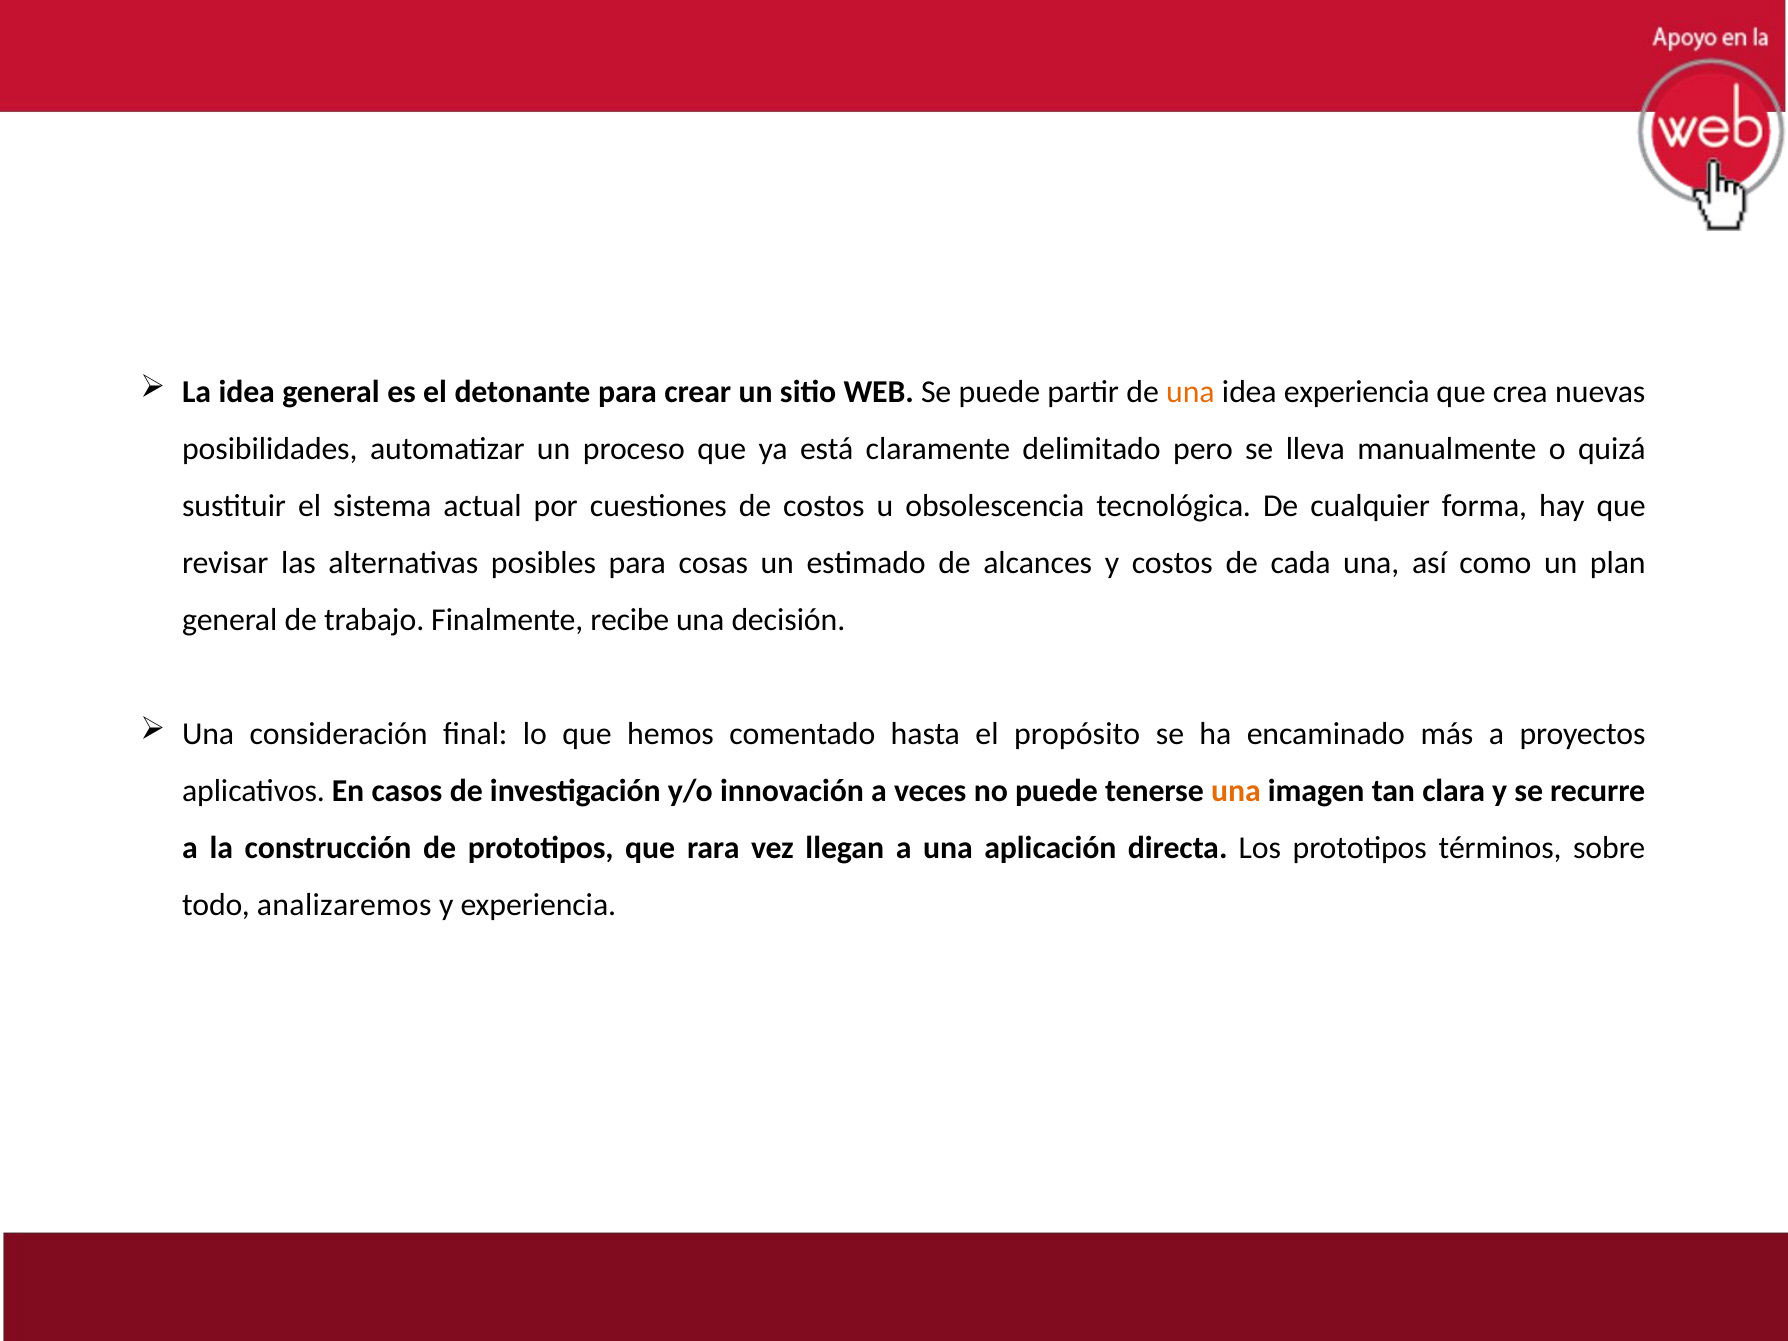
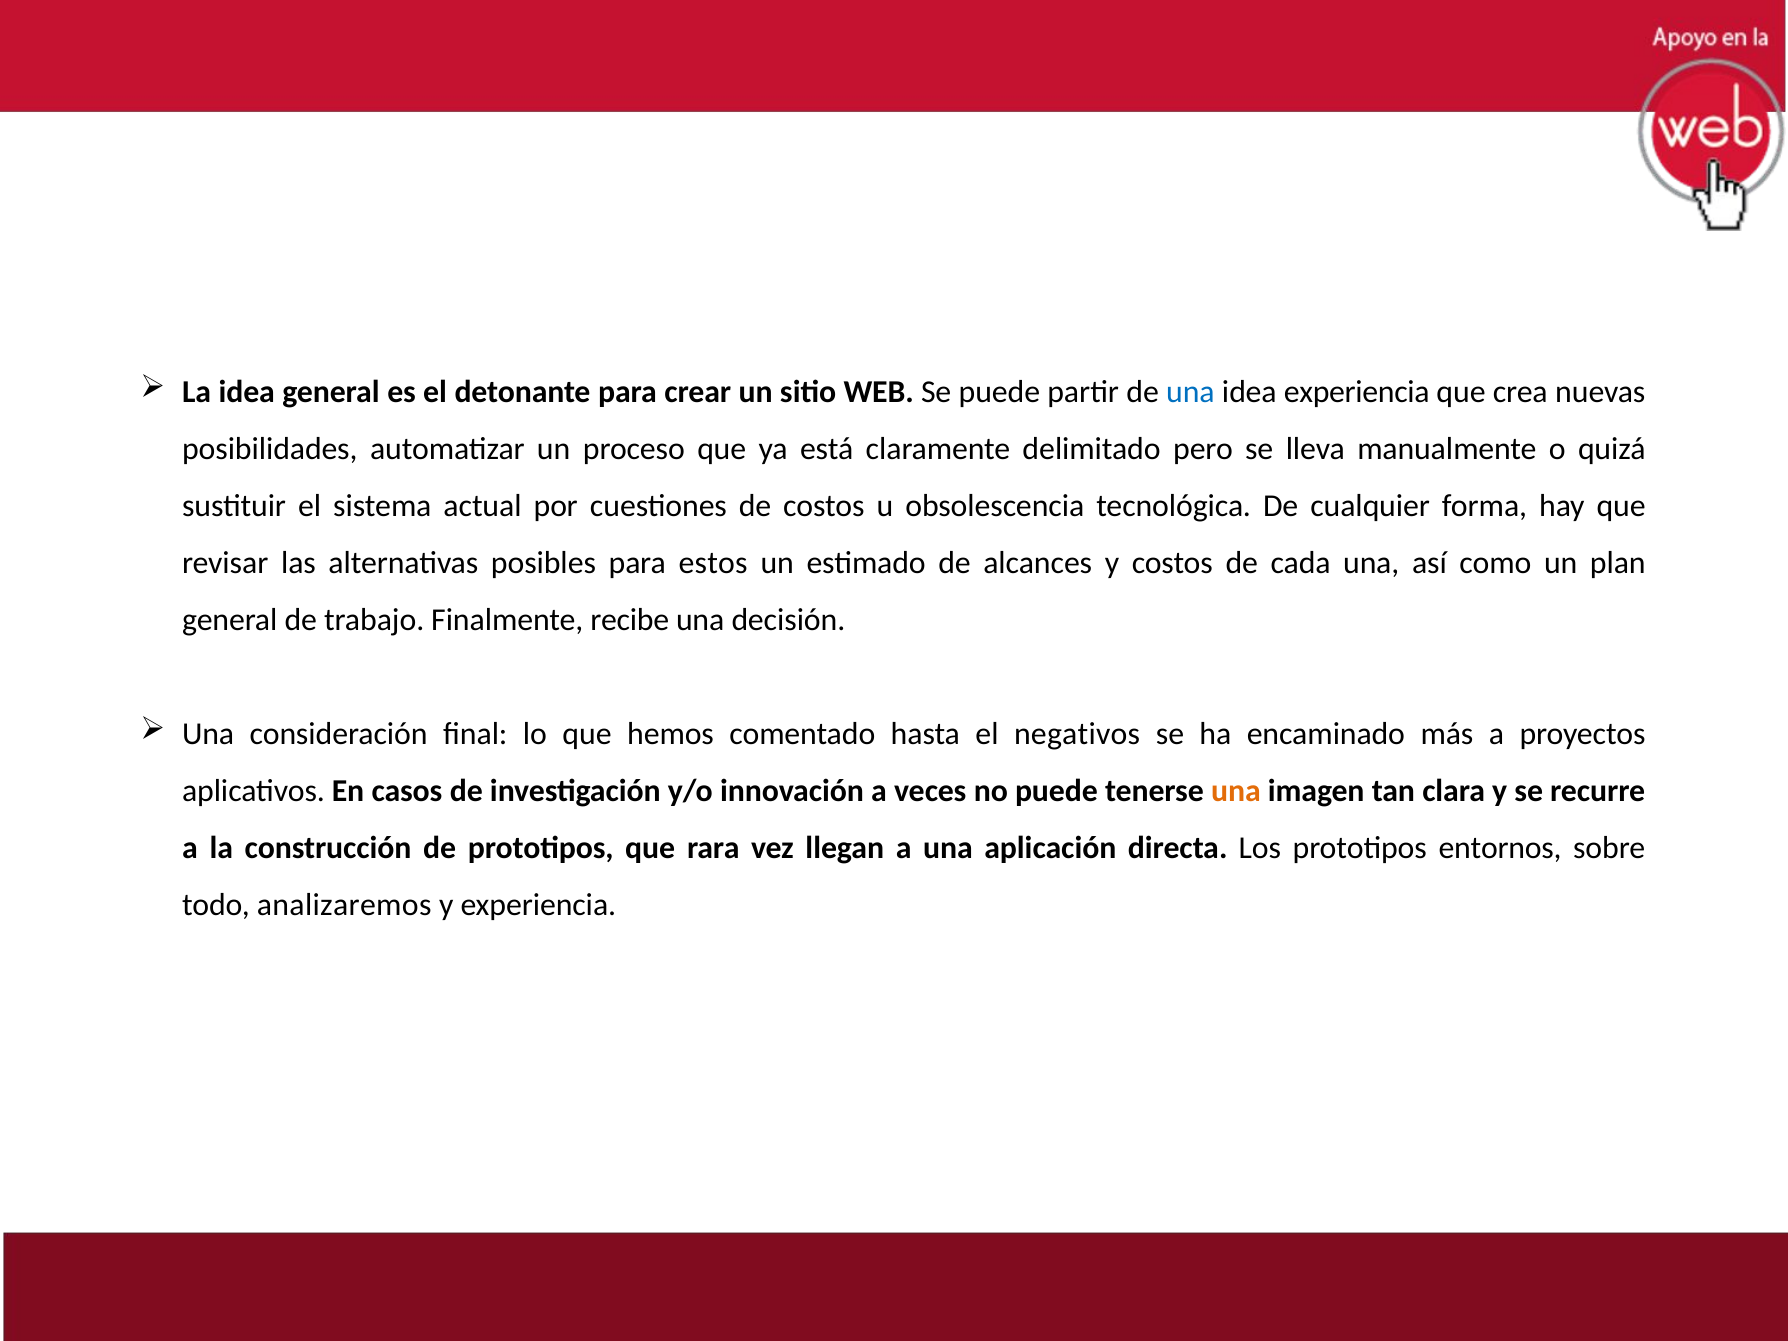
una colour: orange -> blue (1190, 392)
cosas: cosas -> estos (713, 563)
propósito: propósito -> negativos (1077, 734)
términos: términos -> entornos (1500, 848)
